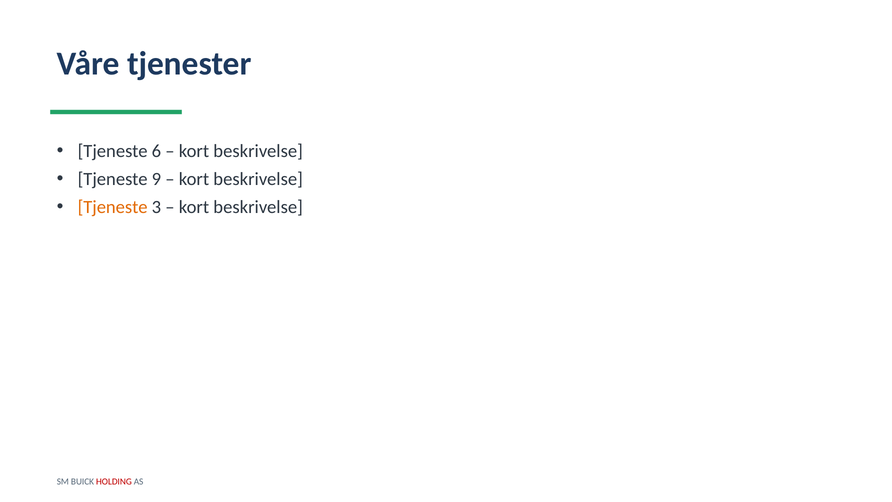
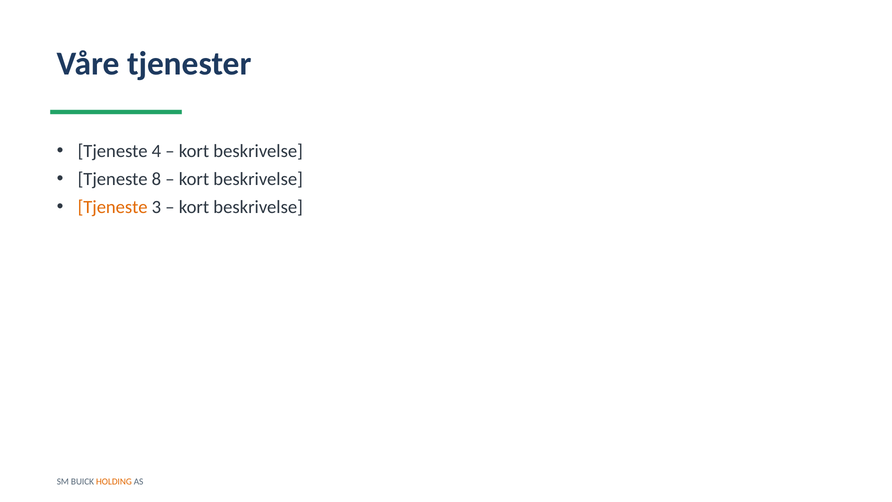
6: 6 -> 4 (156, 151)
9: 9 -> 8 (156, 179)
HOLDING colour: red -> orange (114, 481)
